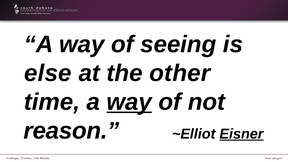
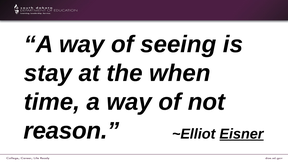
else: else -> stay (48, 73)
other: other -> when (180, 73)
way underline: present -> none (129, 102)
